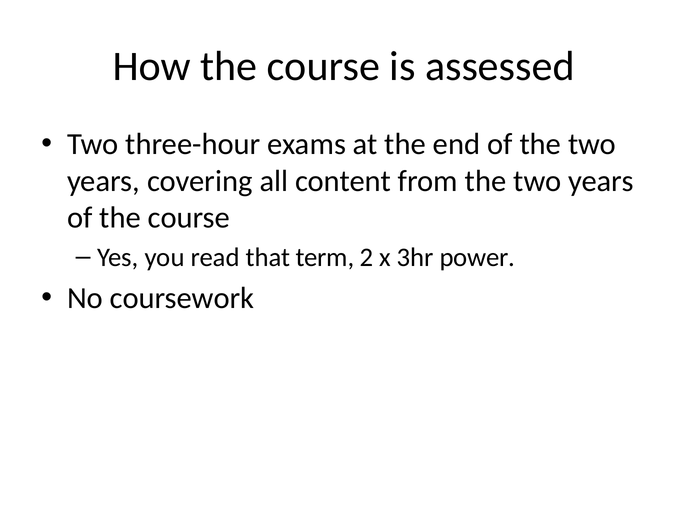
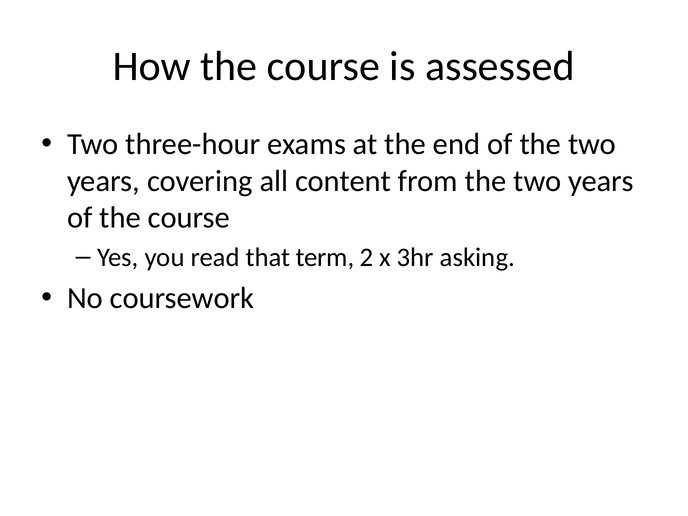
power: power -> asking (477, 257)
